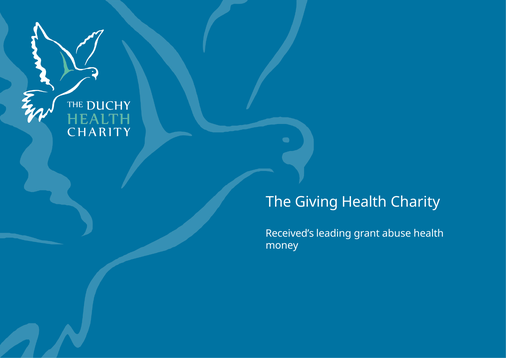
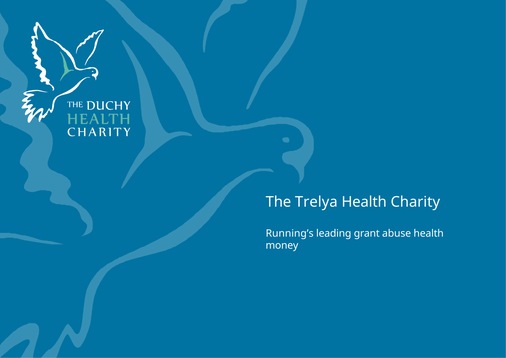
Giving: Giving -> Trelya (316, 202)
Received’s: Received’s -> Running’s (290, 233)
